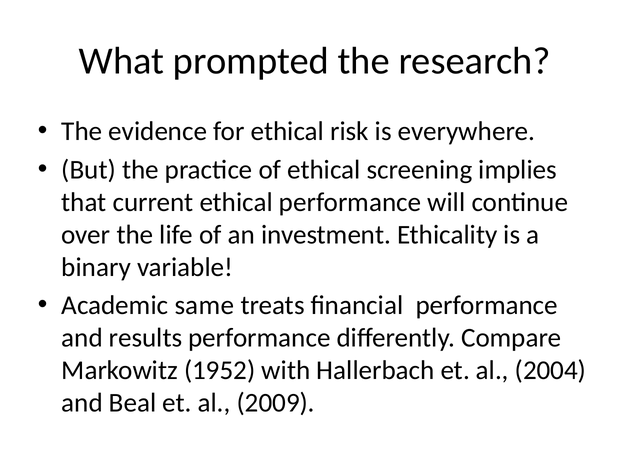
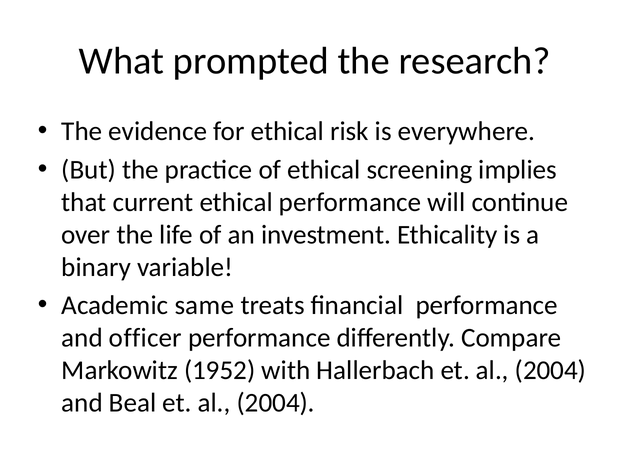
results: results -> officer (145, 338)
Beal et al 2009: 2009 -> 2004 (276, 403)
